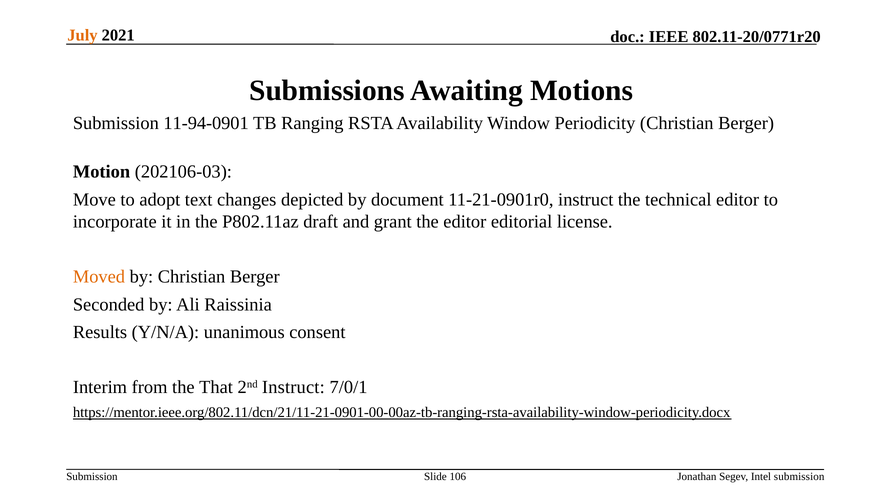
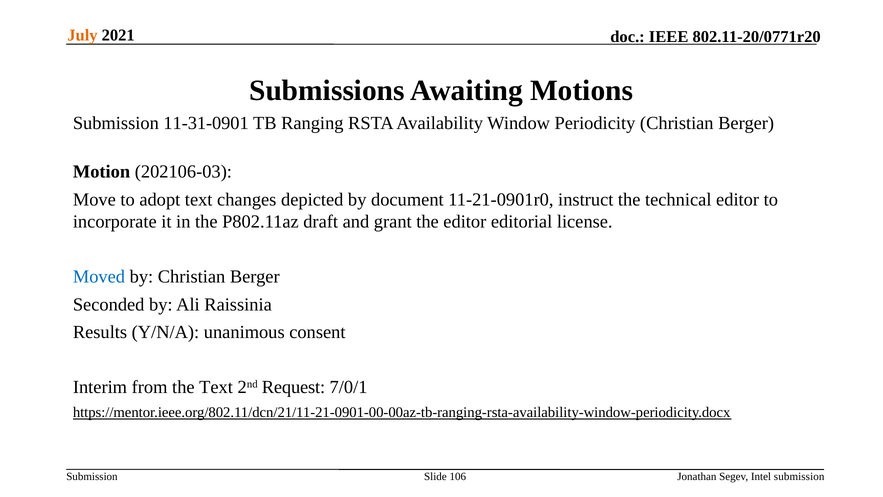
11-94-0901: 11-94-0901 -> 11-31-0901 (206, 123)
Moved colour: orange -> blue (99, 277)
the That: That -> Text (216, 387)
2nd Instruct: Instruct -> Request (294, 387)
